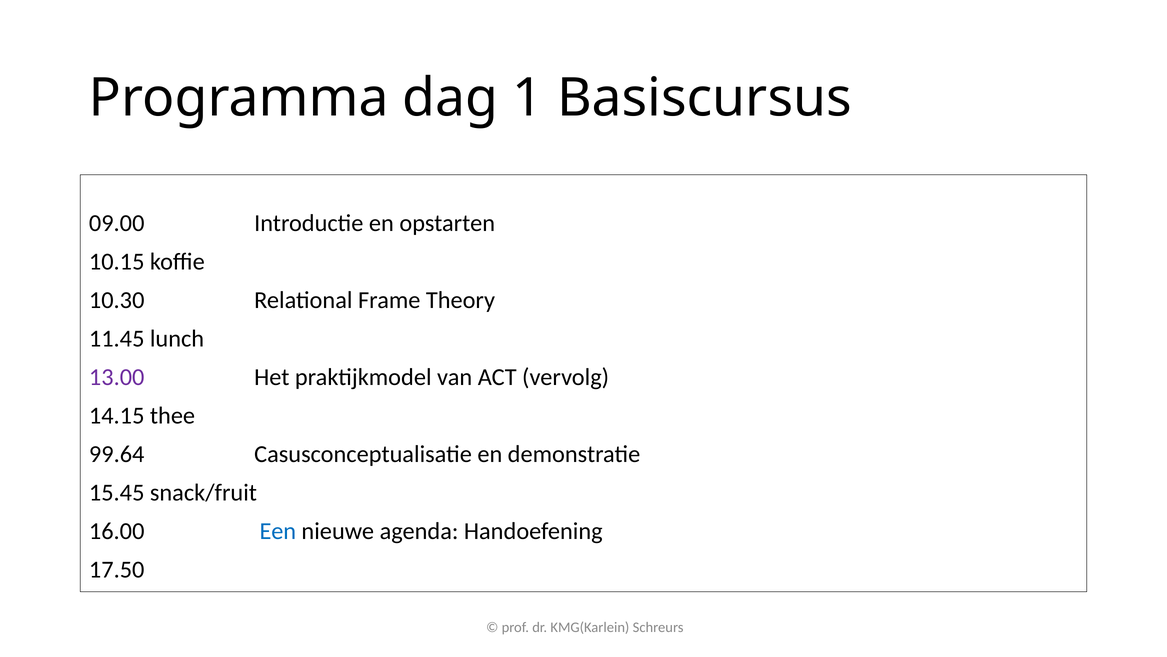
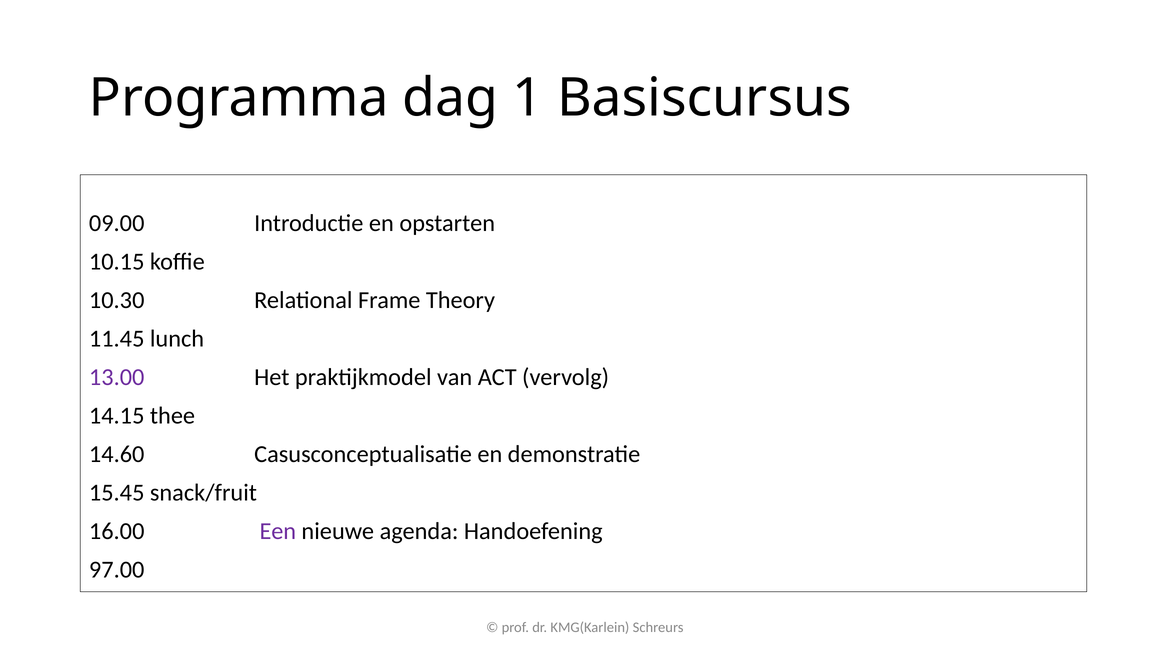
99.64: 99.64 -> 14.60 (117, 454)
Een colour: blue -> purple (278, 531)
17.50: 17.50 -> 97.00 (117, 569)
